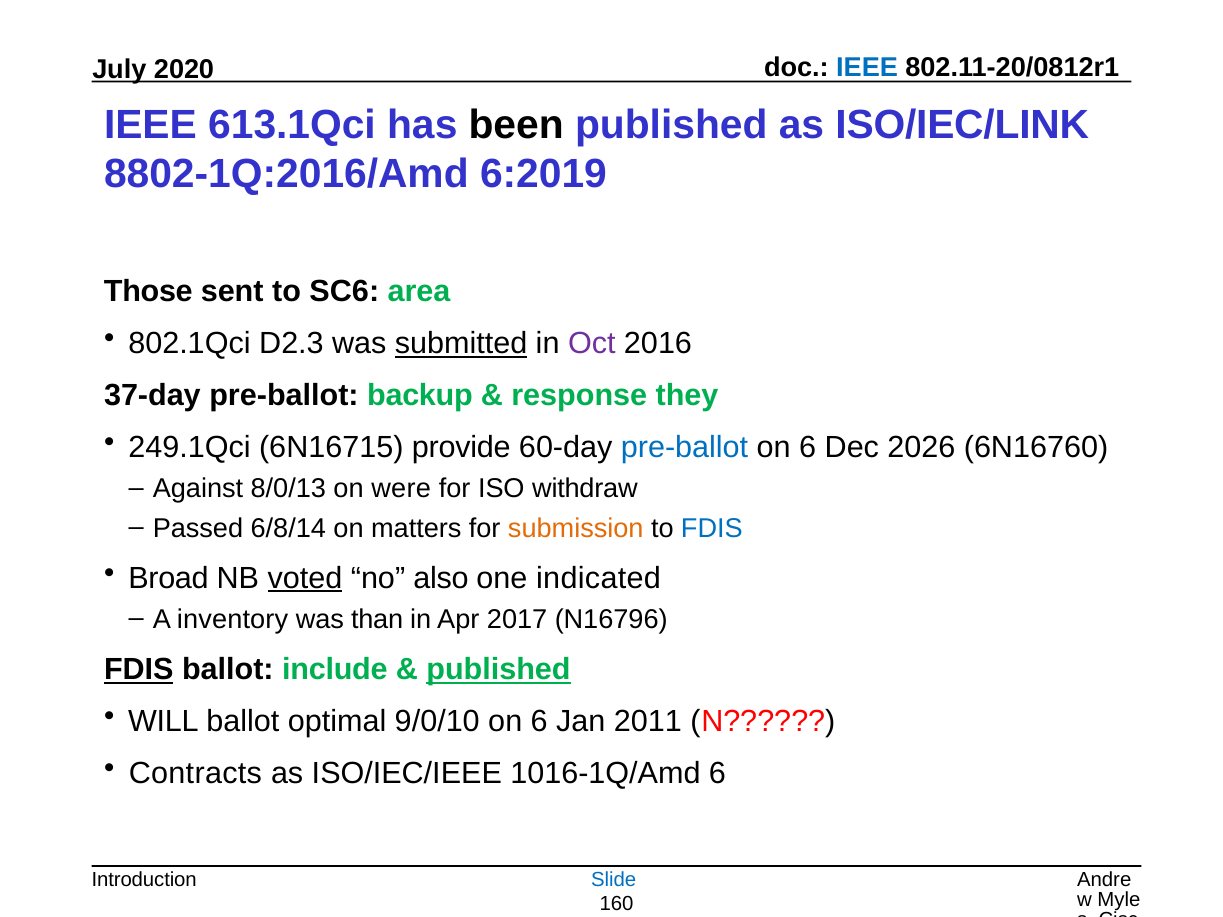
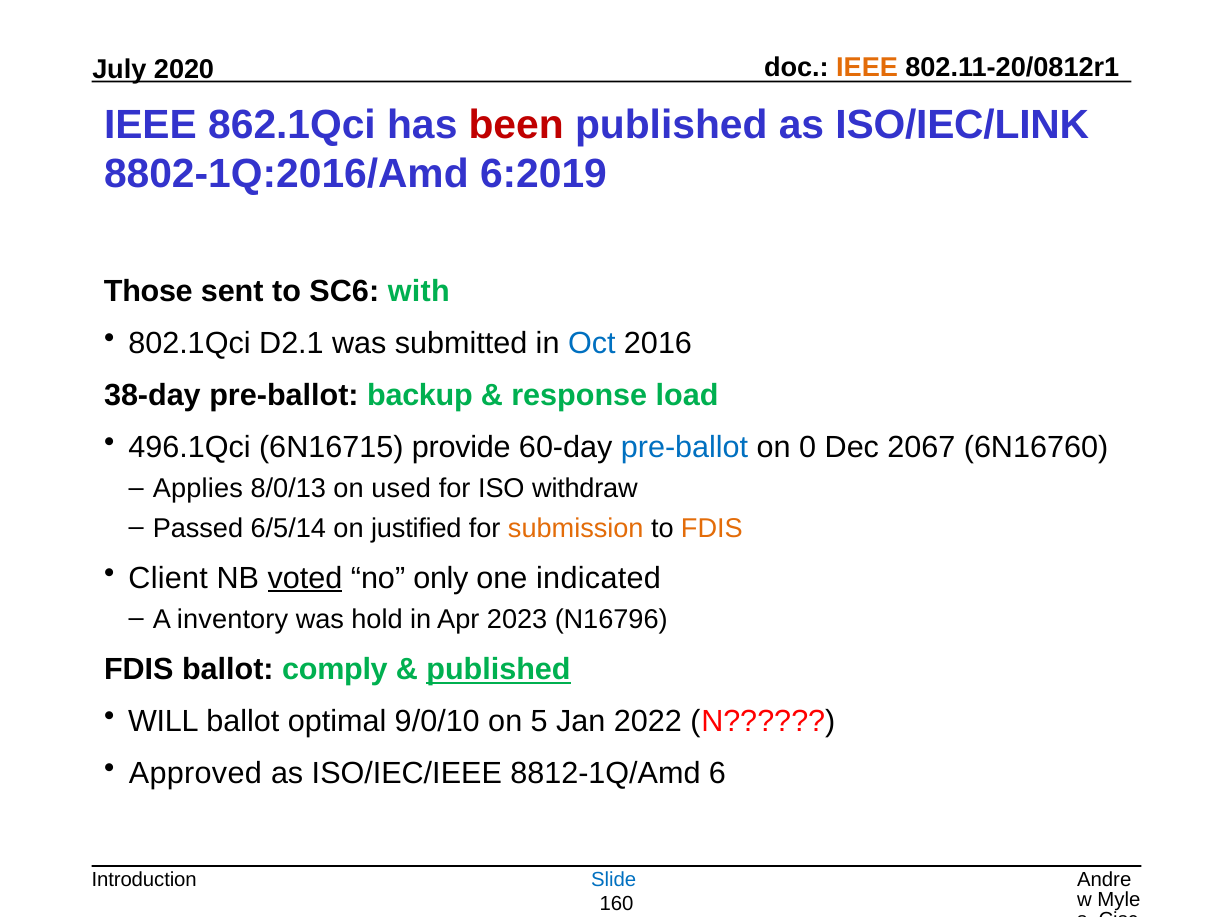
IEEE colour: blue -> orange (867, 67)
613.1Qci: 613.1Qci -> 862.1Qci (292, 125)
been colour: black -> red (516, 125)
area: area -> with (419, 292)
D2.3: D2.3 -> D2.1 (291, 344)
submitted underline: present -> none (461, 344)
Oct colour: purple -> blue (592, 344)
37-day: 37-day -> 38-day (152, 396)
they: they -> load (687, 396)
249.1Qci: 249.1Qci -> 496.1Qci (190, 448)
6: 6 -> 0 (808, 448)
2026: 2026 -> 2067 (921, 448)
Against: Against -> Applies (198, 489)
were: were -> used (401, 489)
6/8/14: 6/8/14 -> 6/5/14 (288, 528)
matters: matters -> justified (416, 528)
FDIS colour: blue -> orange (712, 528)
Broad: Broad -> Client (168, 578)
also: also -> only (441, 578)
than: than -> hold (377, 620)
2017: 2017 -> 2023 (517, 620)
FDIS underline: present -> none (139, 670)
include: include -> comply (335, 670)
9/0/10 on 6: 6 -> 5 (539, 722)
2011: 2011 -> 2022 (648, 722)
Contracts: Contracts -> Approved (195, 774)
1016-1Q/Amd: 1016-1Q/Amd -> 8812-1Q/Amd (605, 774)
